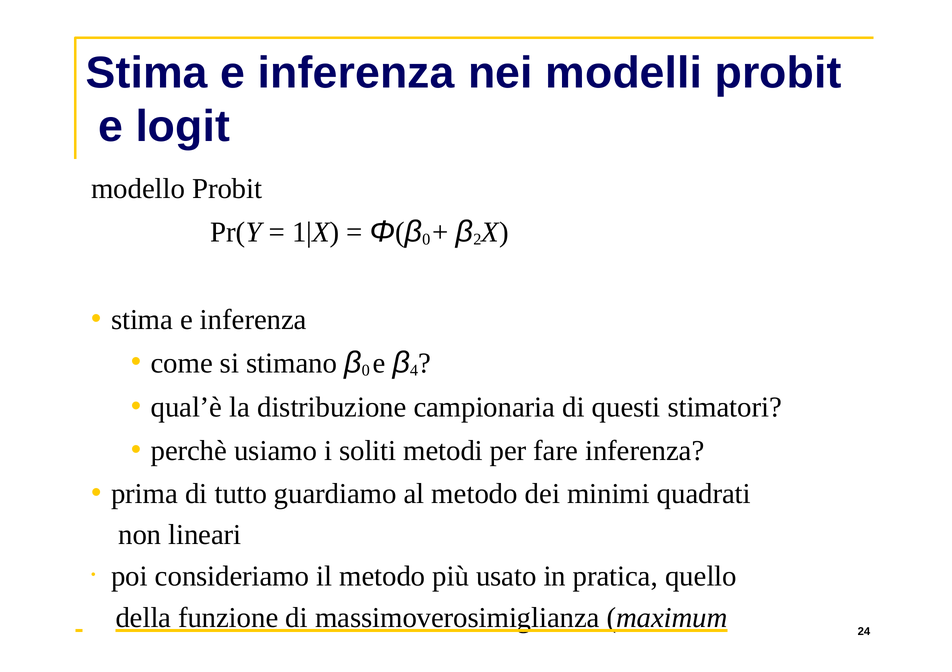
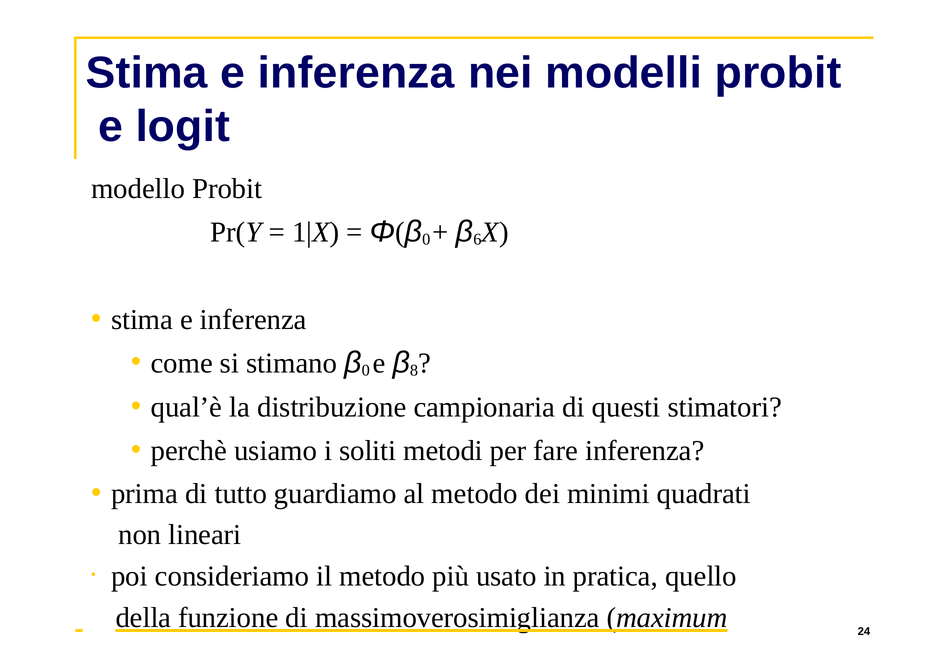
2: 2 -> 6 (477, 239)
4: 4 -> 8 (414, 371)
